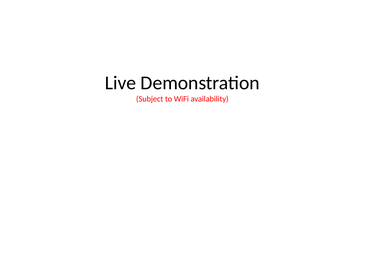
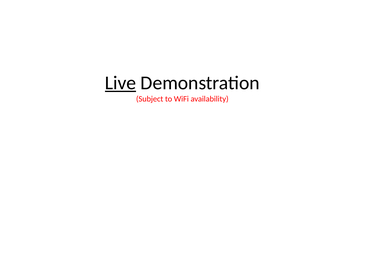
Live underline: none -> present (121, 83)
